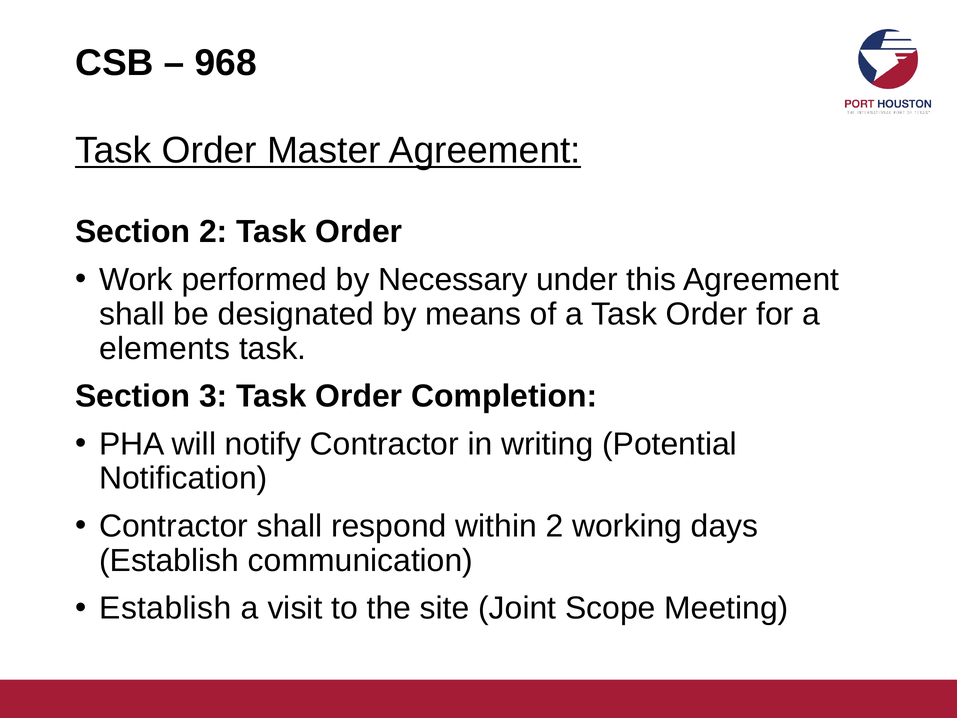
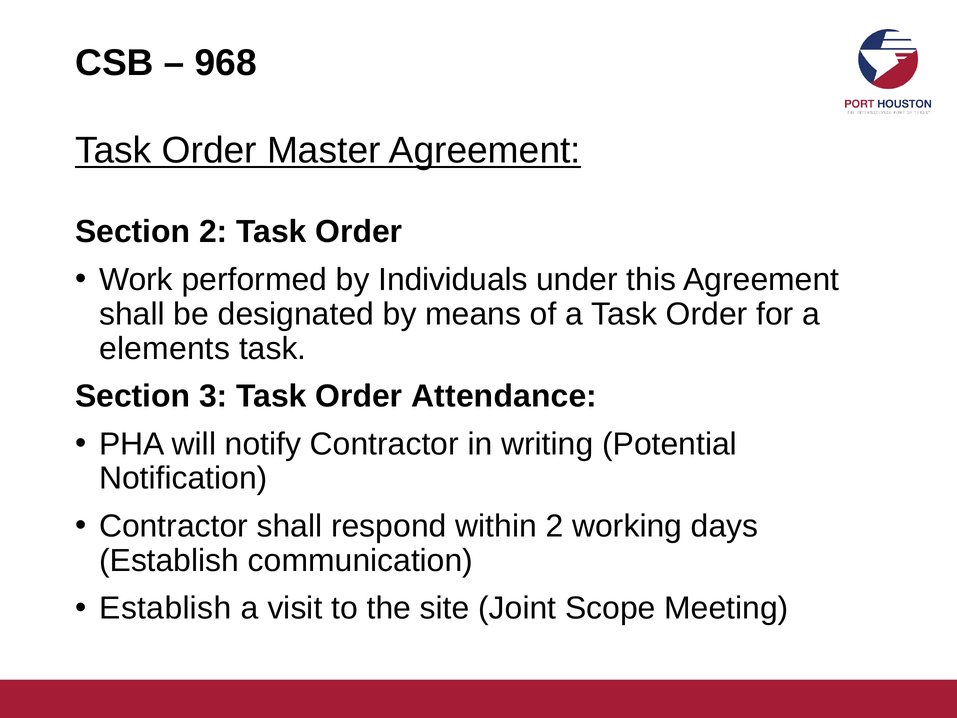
Necessary: Necessary -> Individuals (453, 279)
Completion: Completion -> Attendance (504, 396)
